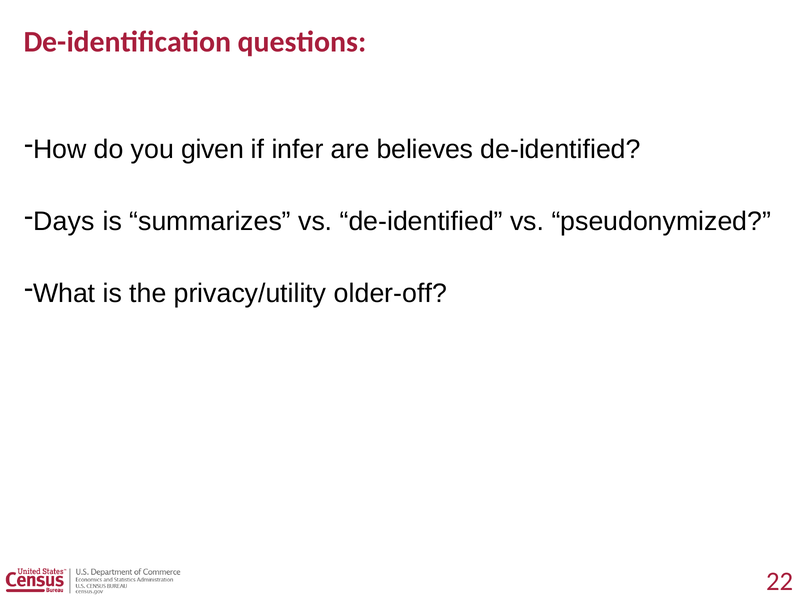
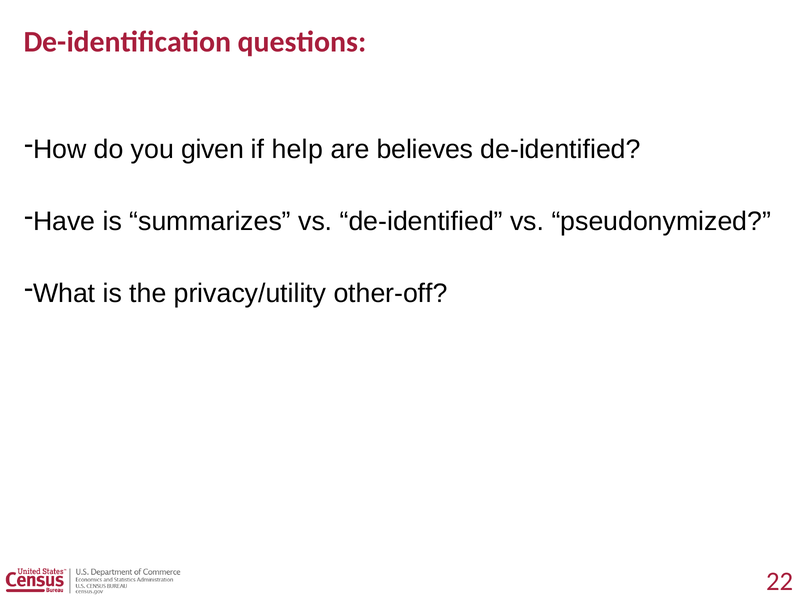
infer: infer -> help (297, 149)
Days: Days -> Have (64, 221)
older-off: older-off -> other-off (391, 293)
